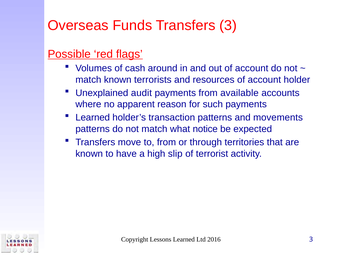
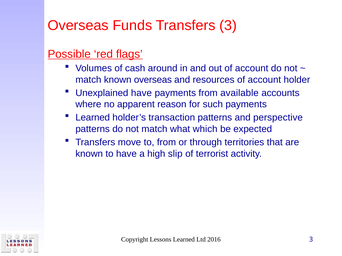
known terrorists: terrorists -> overseas (153, 80)
Unexplained audit: audit -> have (141, 93)
movements: movements -> perspective (278, 118)
notice: notice -> which (205, 129)
